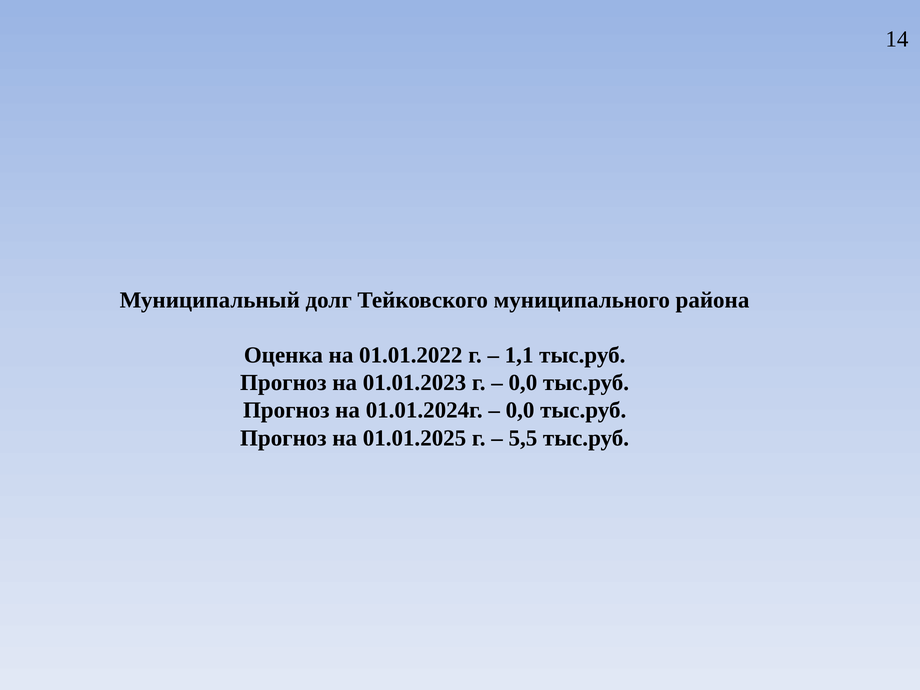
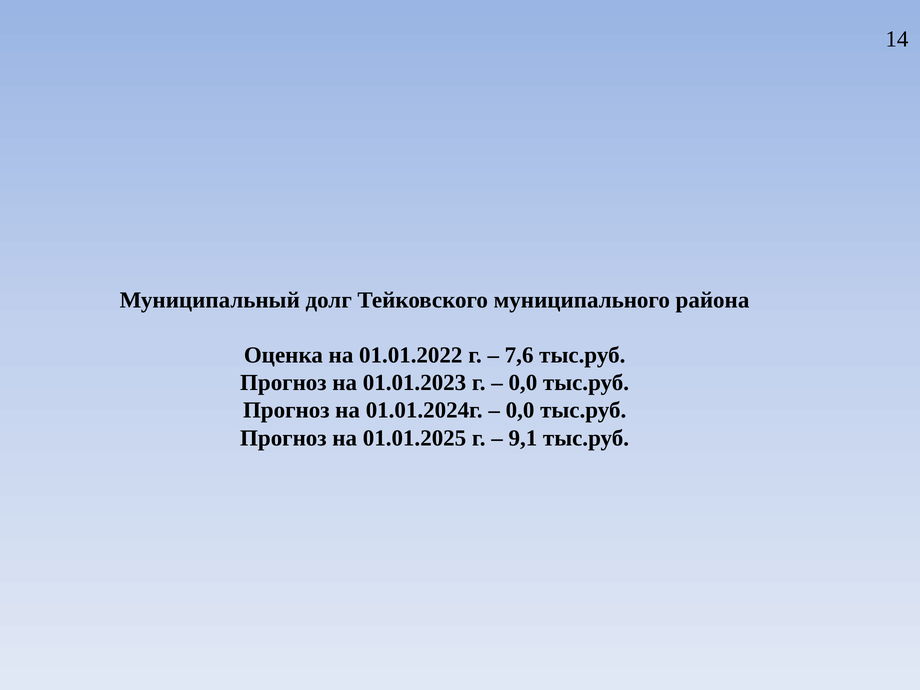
1,1: 1,1 -> 7,6 (519, 355)
5,5: 5,5 -> 9,1 (523, 438)
